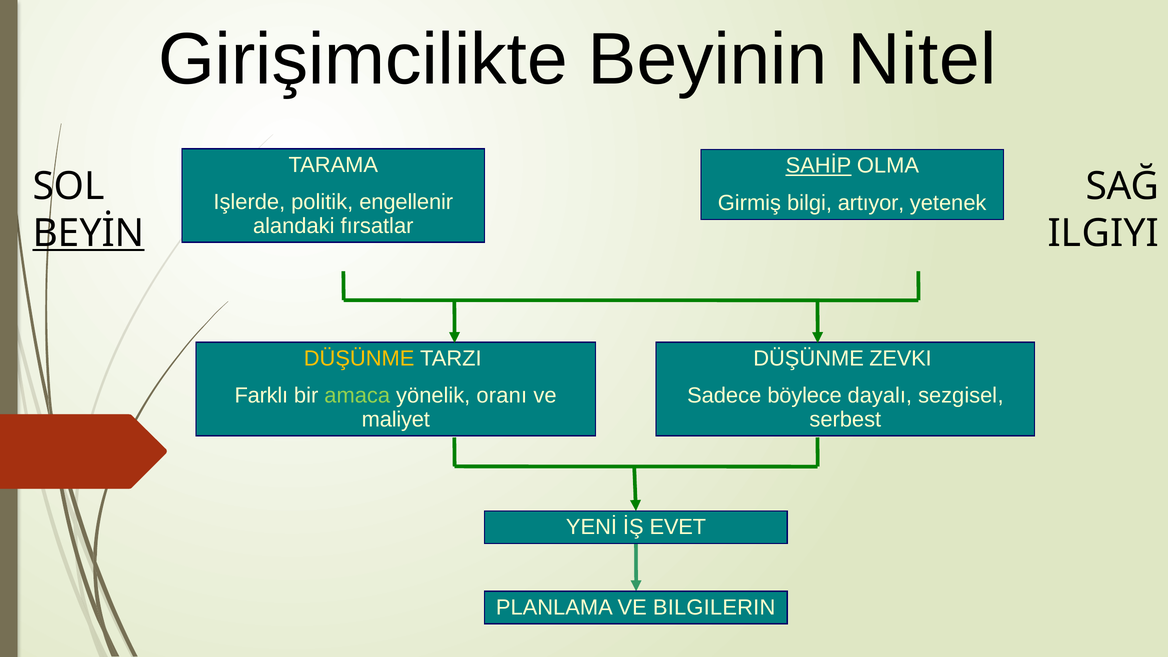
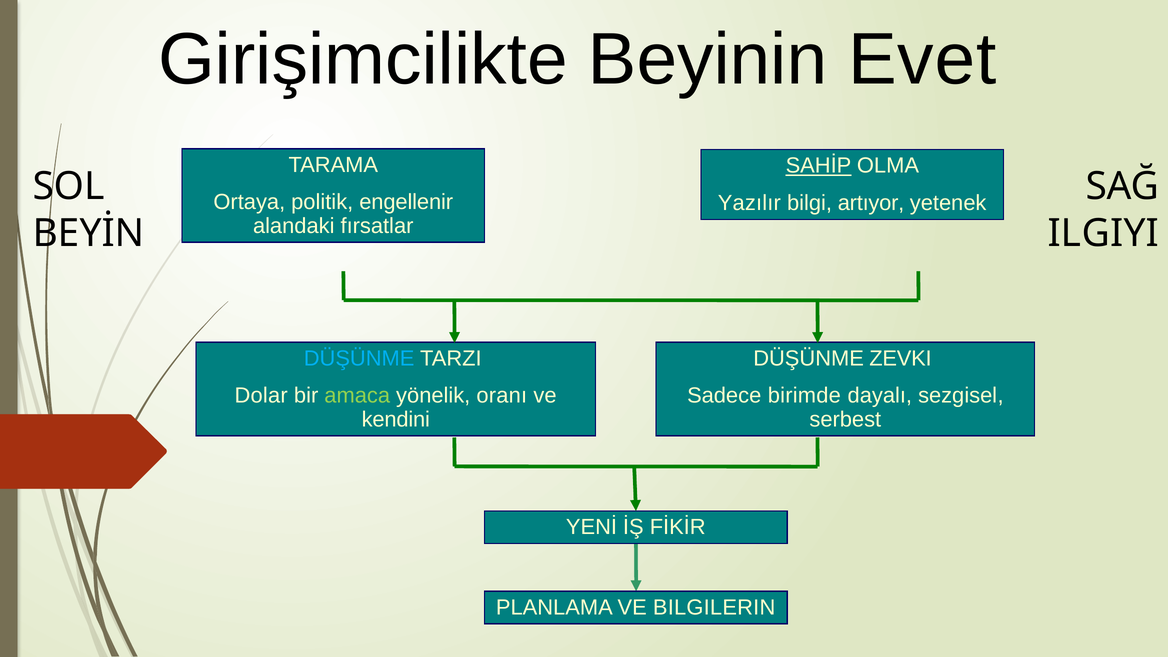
Nitel: Nitel -> Evet (922, 60)
Işlerde: Işlerde -> Ortaya (249, 202)
Girmiş: Girmiş -> Yazılır (749, 203)
BEYİN underline: present -> none (89, 233)
DÜŞÜNME colour: yellow -> light blue (359, 358)
Farklı: Farklı -> Dolar (261, 396)
böylece: böylece -> birimde (804, 396)
maliyet: maliyet -> kendini (396, 419)
EVET: EVET -> FİKİR (678, 527)
